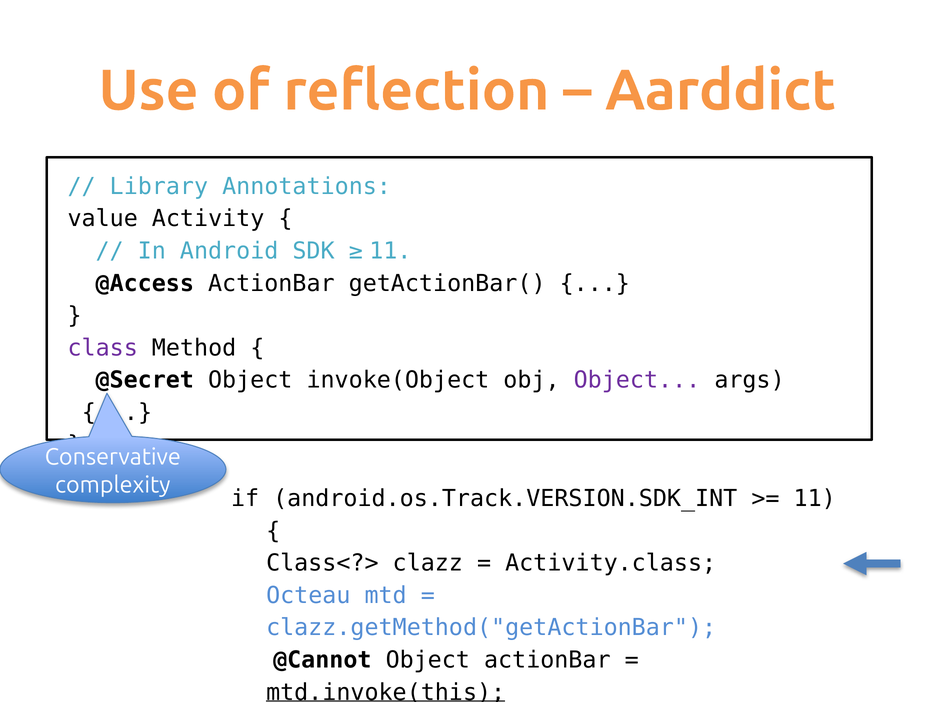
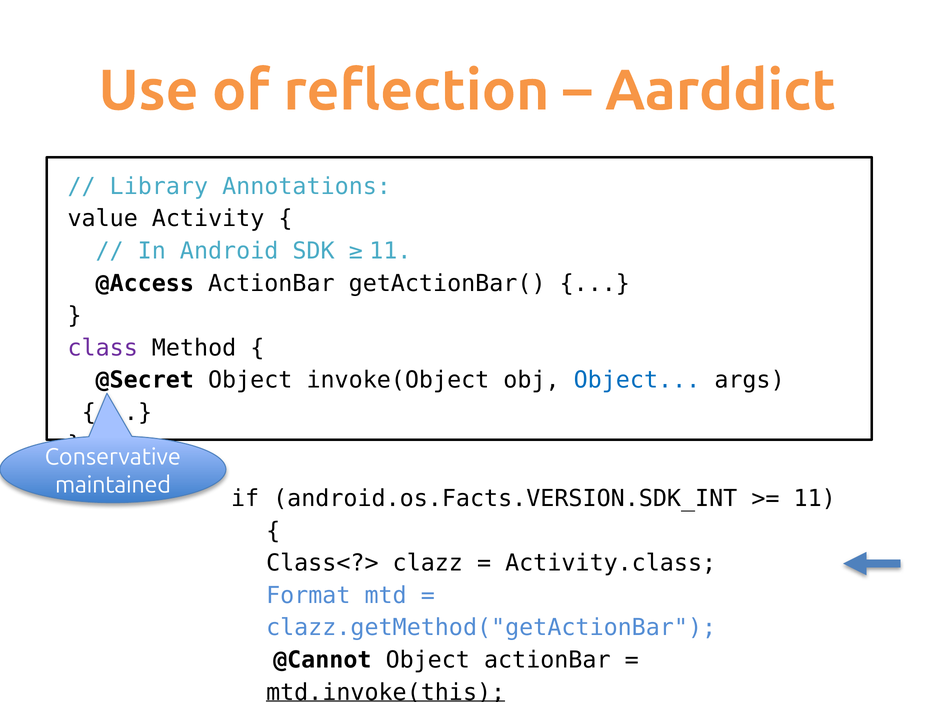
Object colour: purple -> blue (637, 380)
complexity: complexity -> maintained (113, 484)
android.os.Track.VERSION.SDK_INT: android.os.Track.VERSION.SDK_INT -> android.os.Facts.VERSION.SDK_INT (505, 498)
Octeau: Octeau -> Format (308, 595)
